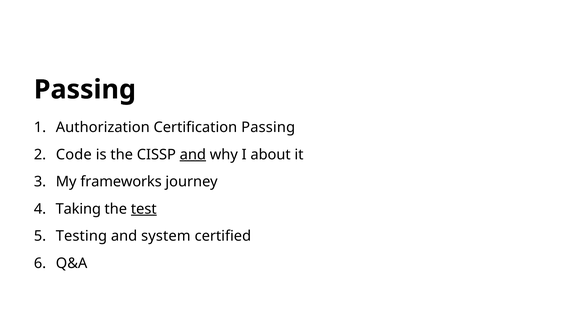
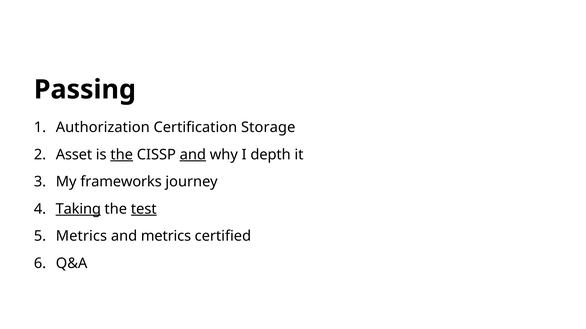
Certification Passing: Passing -> Storage (268, 128)
Code: Code -> Asset (74, 155)
the underline: none -> present (122, 155)
about: about -> depth (271, 155)
Taking underline: none -> present (78, 209)
Testing: Testing -> Metrics (81, 237)
and system: system -> metrics (166, 237)
